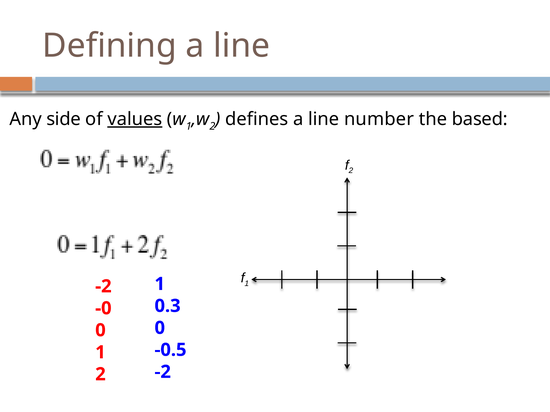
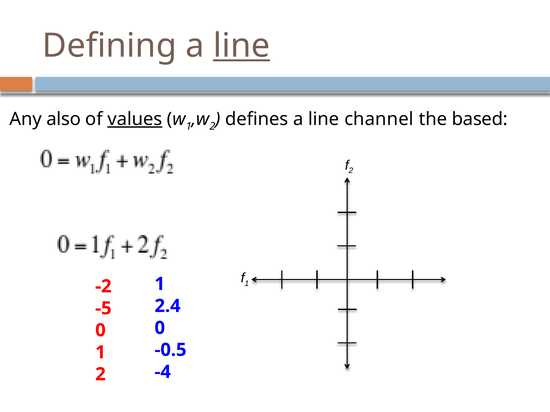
line underline: none -> present (242, 46)
side: side -> also (64, 119)
number: number -> channel (379, 119)
0.3: 0.3 -> 2.4 (168, 306)
-0: -0 -> -5 (103, 309)
-2: -2 -> -4 (163, 372)
